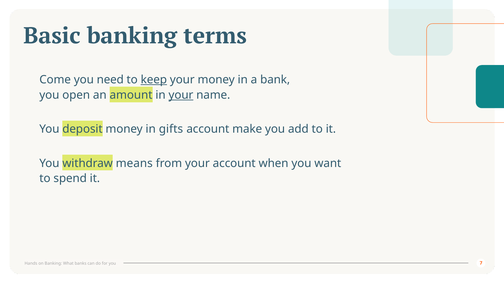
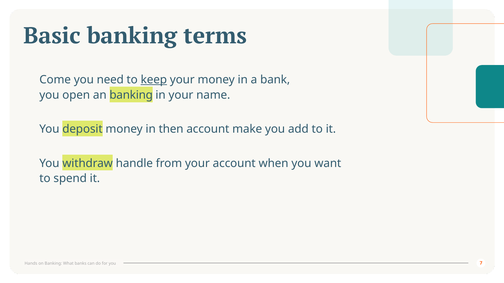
an amount: amount -> banking (131, 95)
your underline: present -> none (181, 95)
gifts: gifts -> then (171, 129)
means: means -> handle (134, 164)
